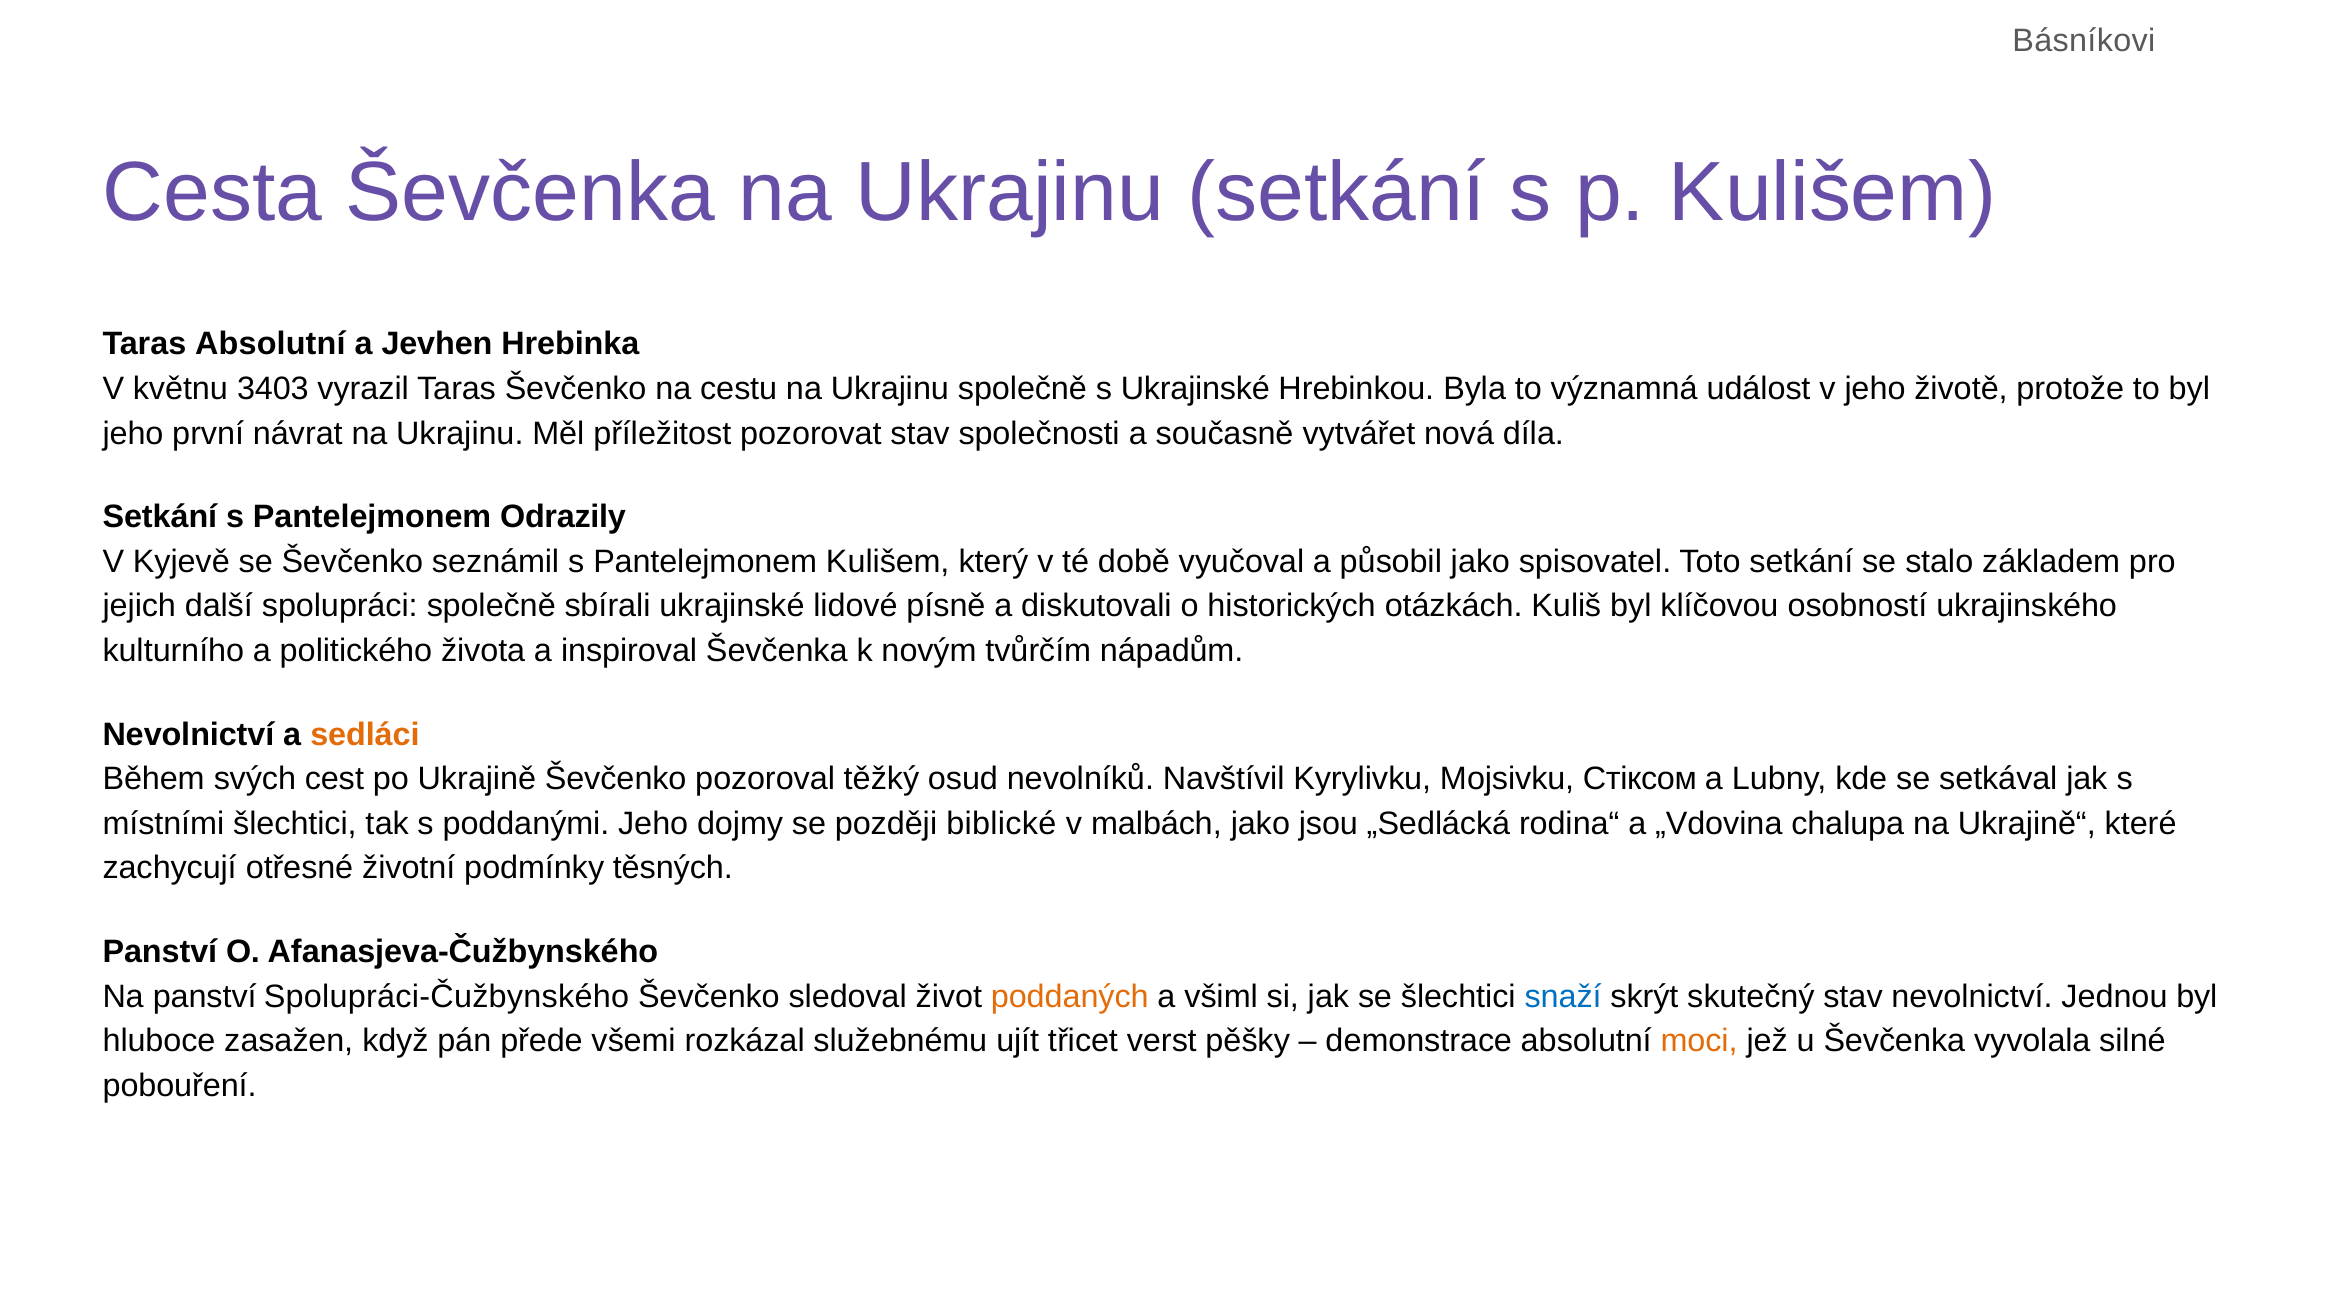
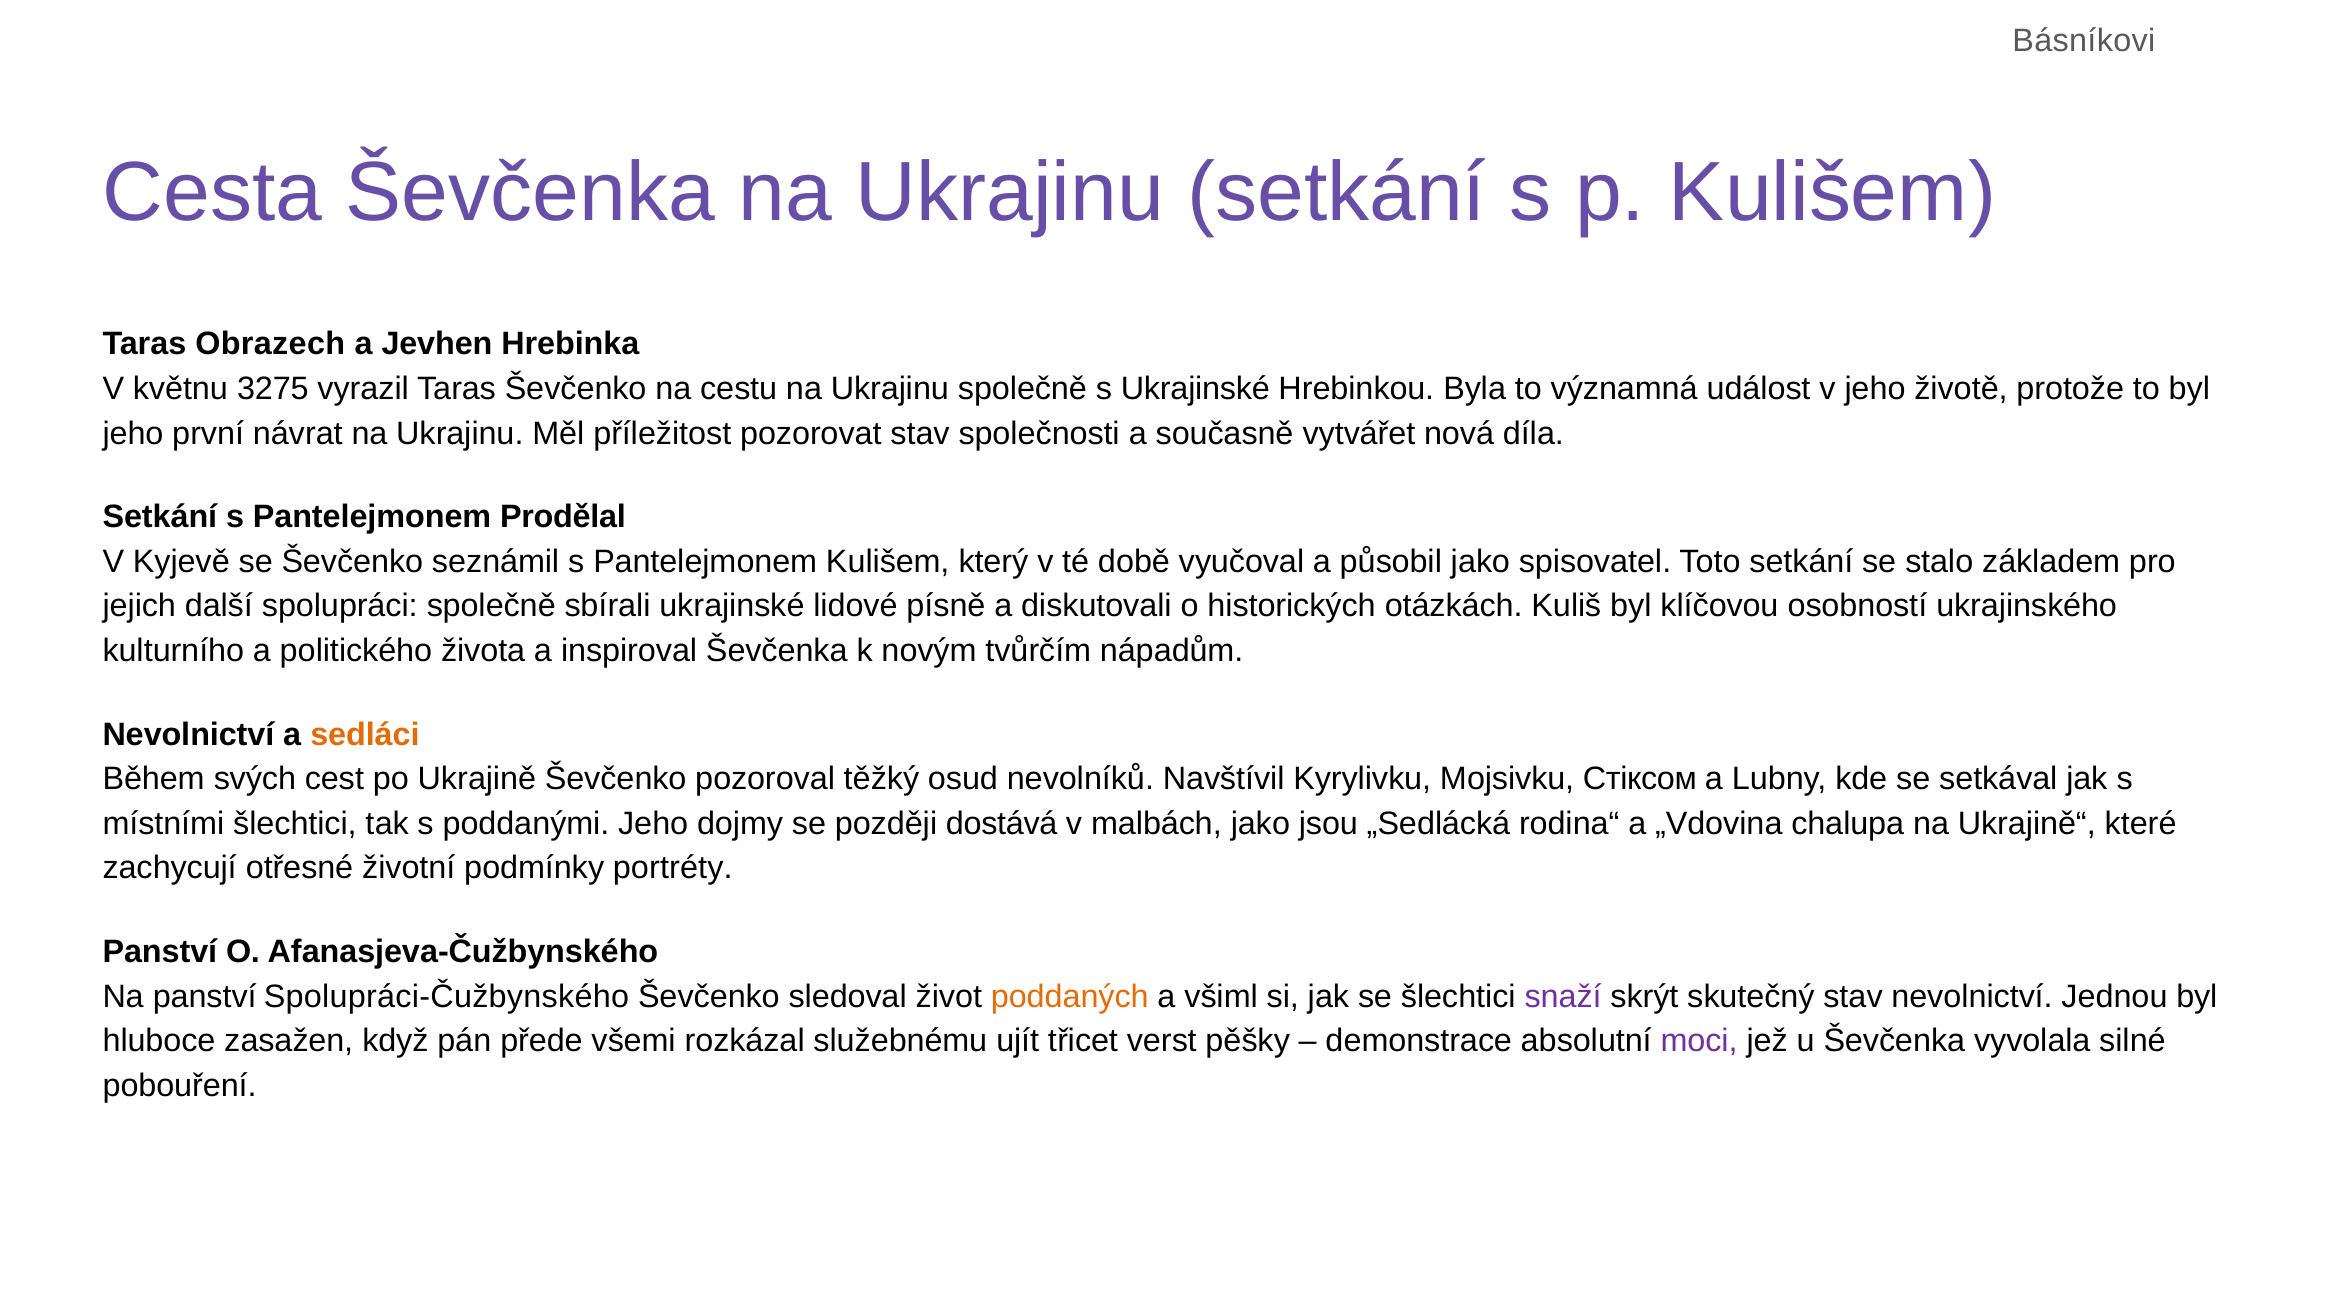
Taras Absolutní: Absolutní -> Obrazech (270, 344)
3403: 3403 -> 3275 (273, 389)
Odrazily: Odrazily -> Prodělal (563, 517)
biblické: biblické -> dostává (1002, 824)
těsných: těsných -> portréty (673, 868)
snaží colour: blue -> purple (1563, 996)
moci colour: orange -> purple (1699, 1041)
